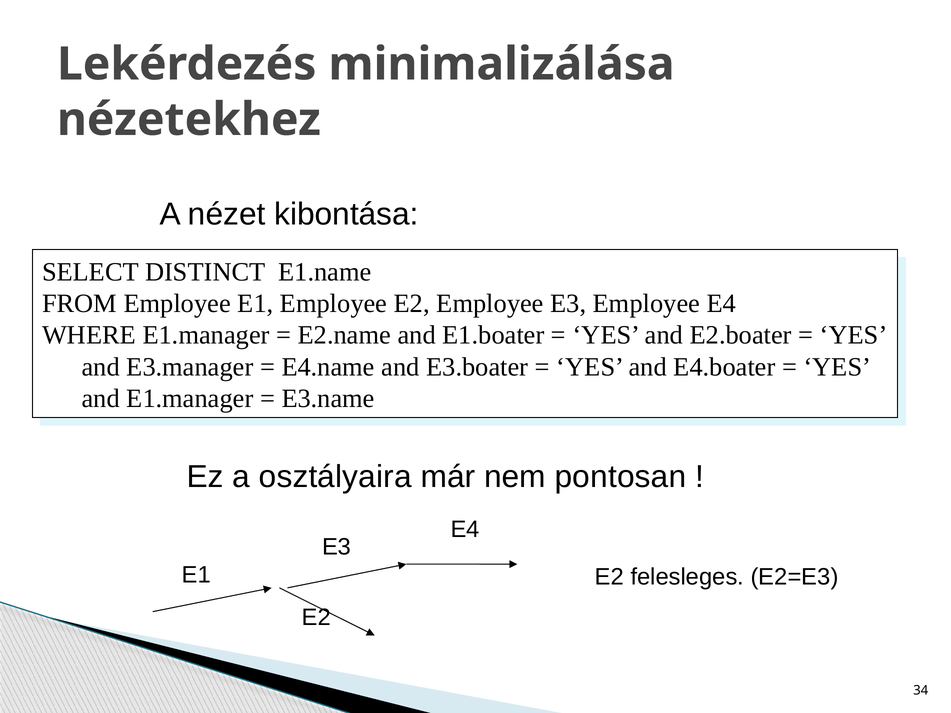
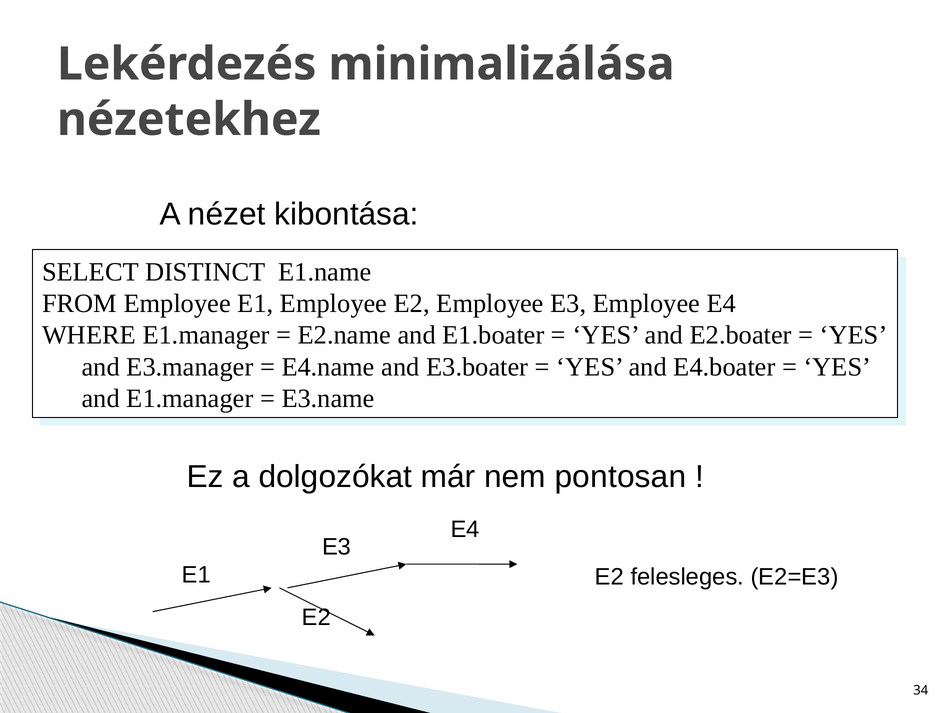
osztályaira: osztályaira -> dolgozókat (335, 477)
